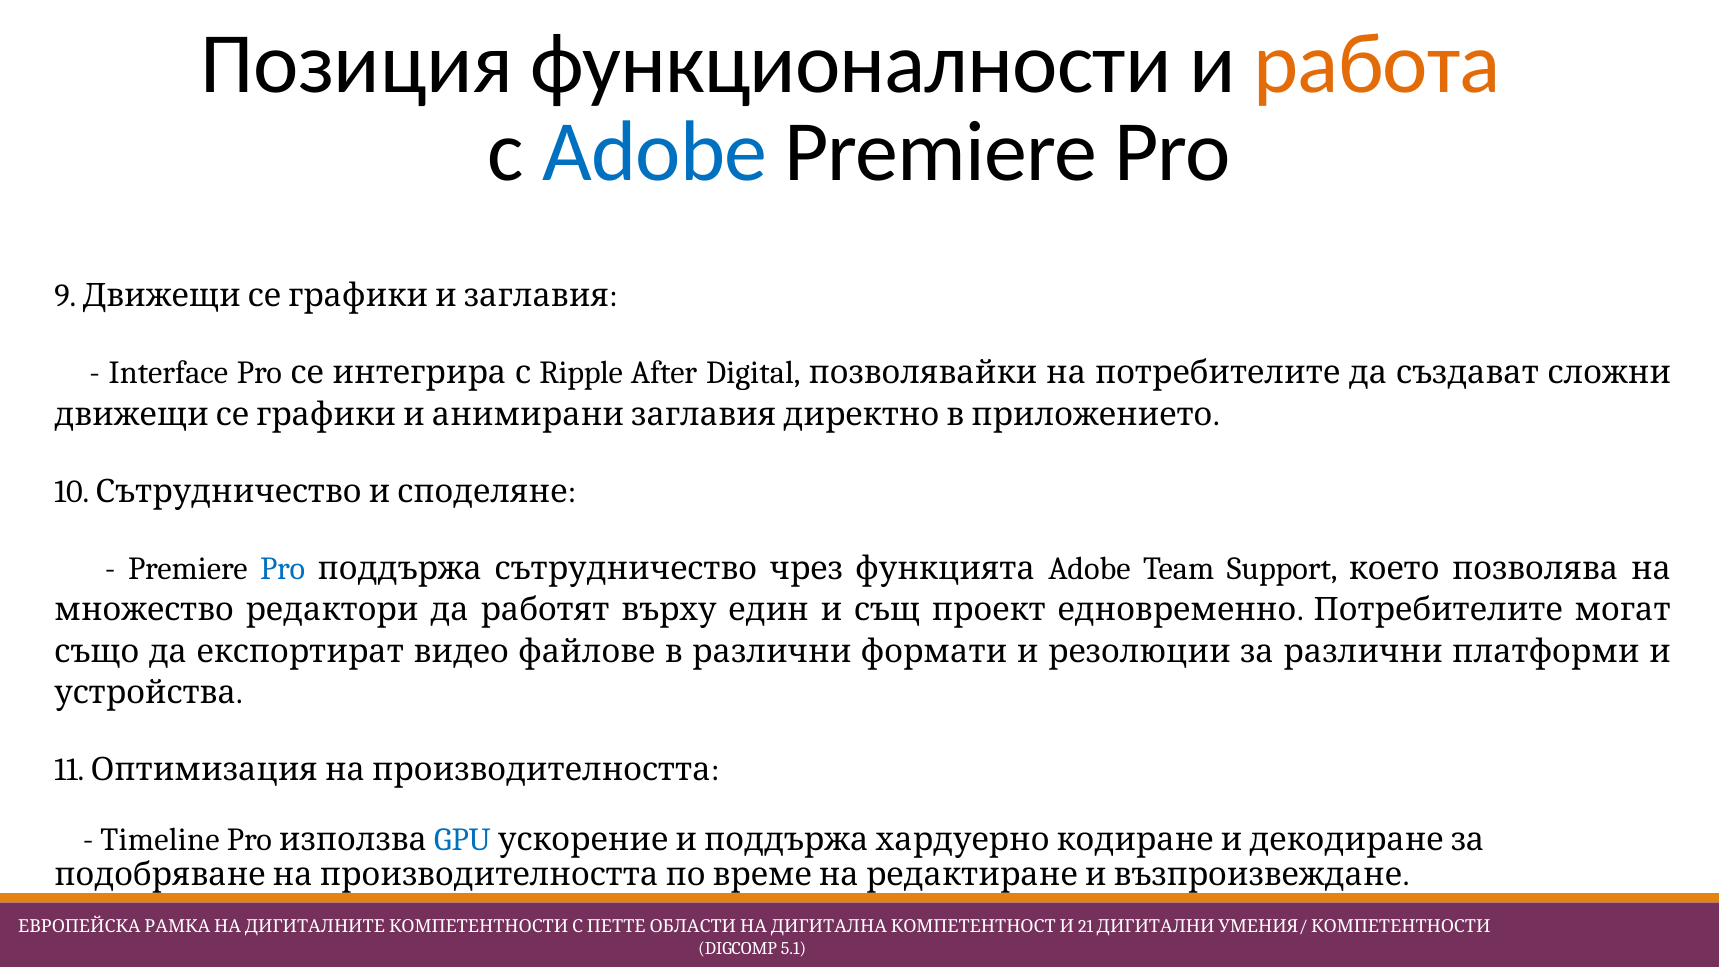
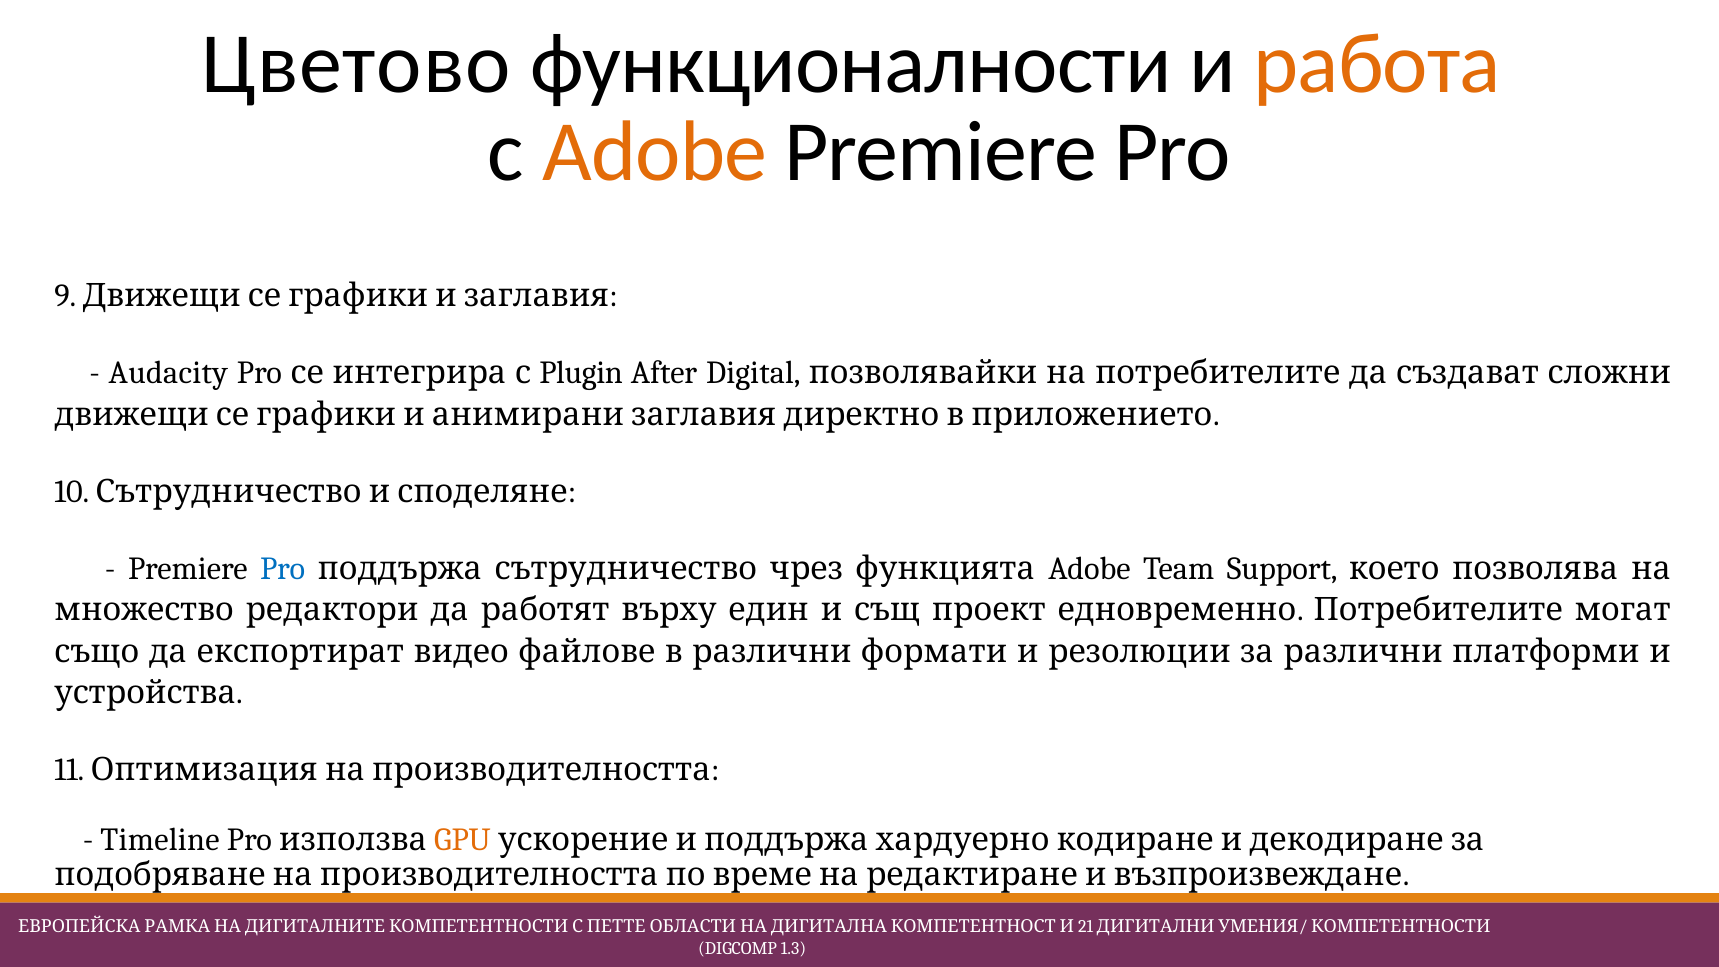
Позиция: Позиция -> Цветово (356, 65)
Adobe colour: blue -> orange (655, 152)
Interface: Interface -> Audacity (168, 373)
Ripple: Ripple -> Plugin (581, 373)
GPU colour: blue -> orange (463, 840)
5.1: 5.1 -> 1.3 (794, 948)
